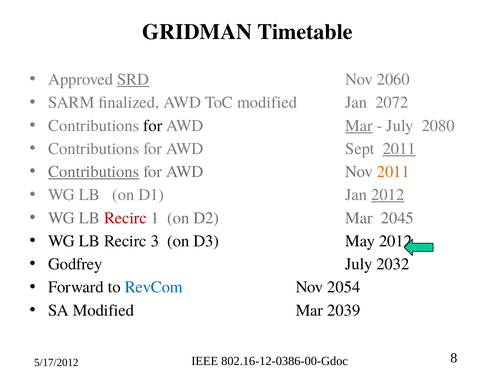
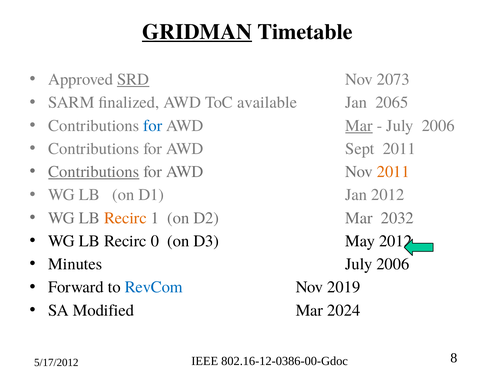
GRIDMAN underline: none -> present (197, 32)
2060: 2060 -> 2073 (393, 80)
ToC modified: modified -> available (267, 103)
2072: 2072 -> 2065 (392, 103)
for colour: black -> blue (153, 126)
2080: 2080 -> 2006 (438, 126)
2011 underline: present -> none (399, 149)
2012 underline: present -> none (388, 195)
Recirc colour: red -> orange (125, 218)
2045: 2045 -> 2032 (397, 218)
3: 3 -> 0 (155, 241)
Godfrey: Godfrey -> Minutes (75, 264)
2032: 2032 -> 2006 (393, 264)
2054: 2054 -> 2019 (344, 287)
2039: 2039 -> 2024 (344, 310)
